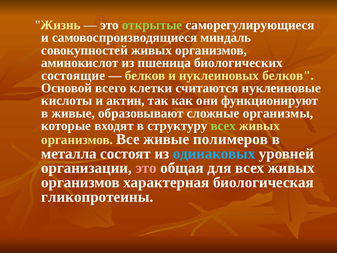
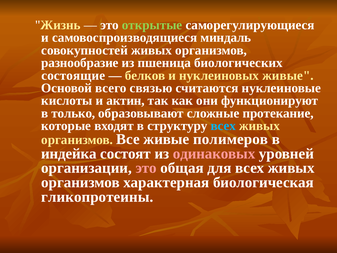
аминокислот: аминокислот -> разнообразие (80, 63)
нуклеиновых белков: белков -> живые (288, 75)
клетки: клетки -> связью (151, 88)
в живые: живые -> только (73, 113)
организмы: организмы -> протекание (278, 113)
всех colour: light green -> light blue (223, 126)
металла: металла -> индейка (69, 153)
одинаковых colour: light blue -> pink (214, 153)
